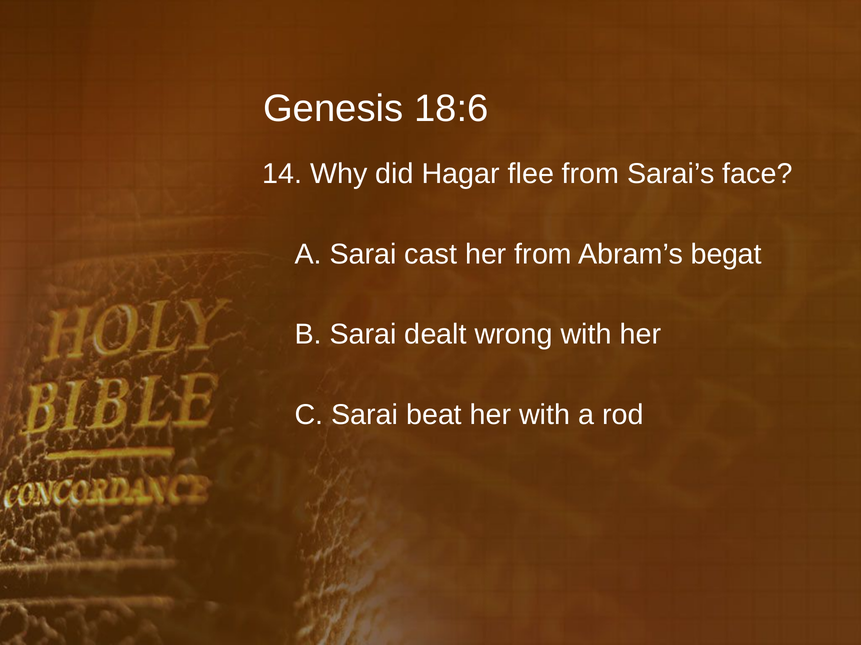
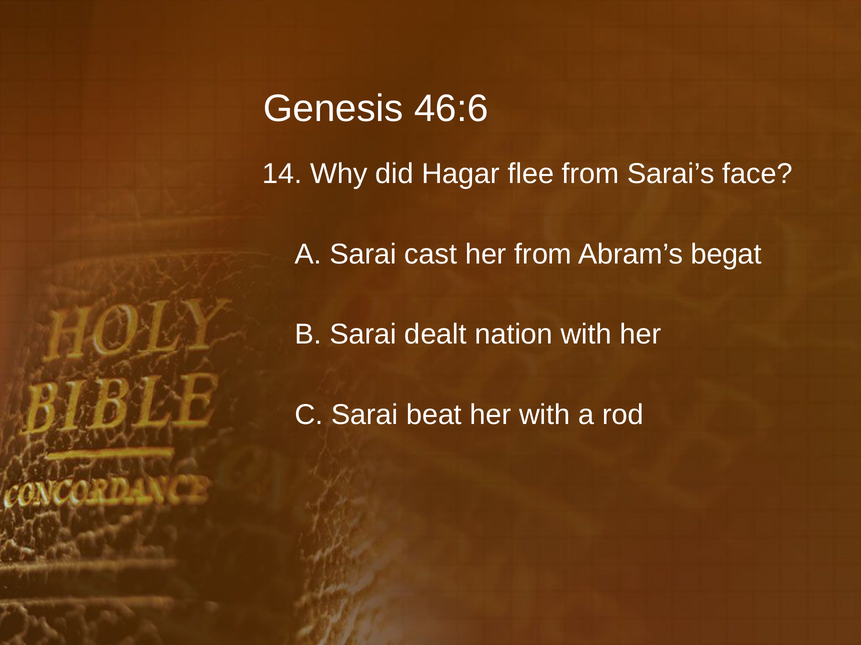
18:6: 18:6 -> 46:6 (451, 109)
wrong: wrong -> nation (514, 335)
